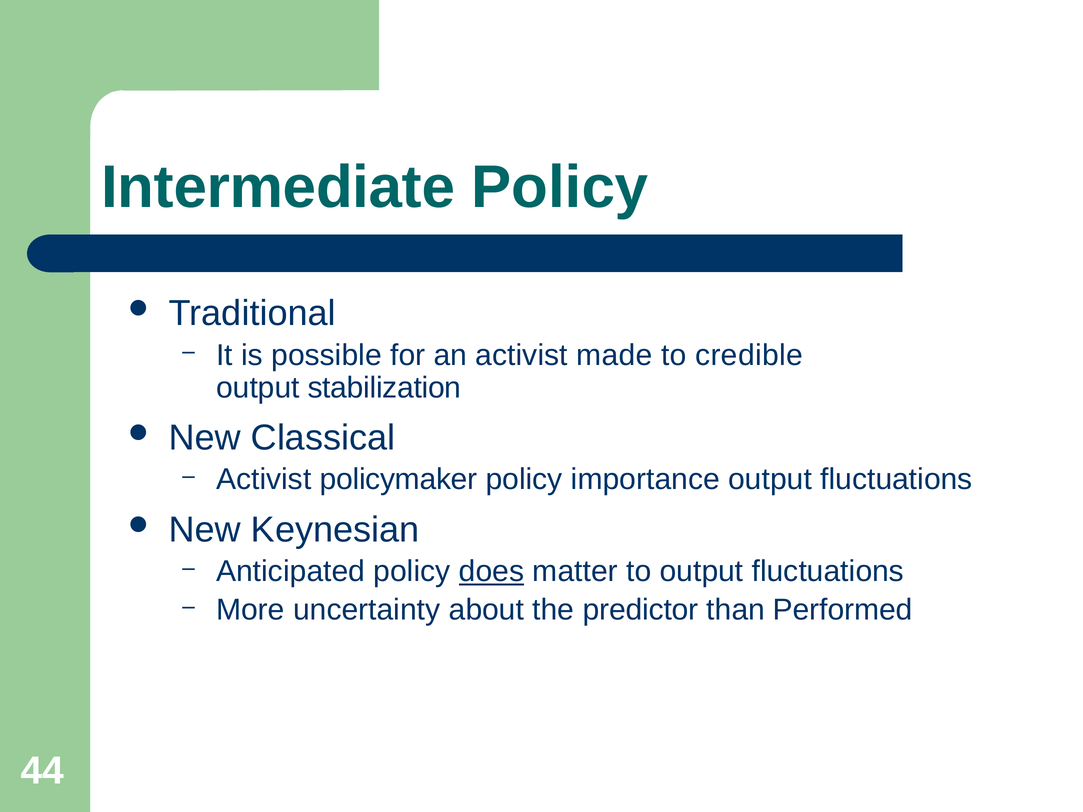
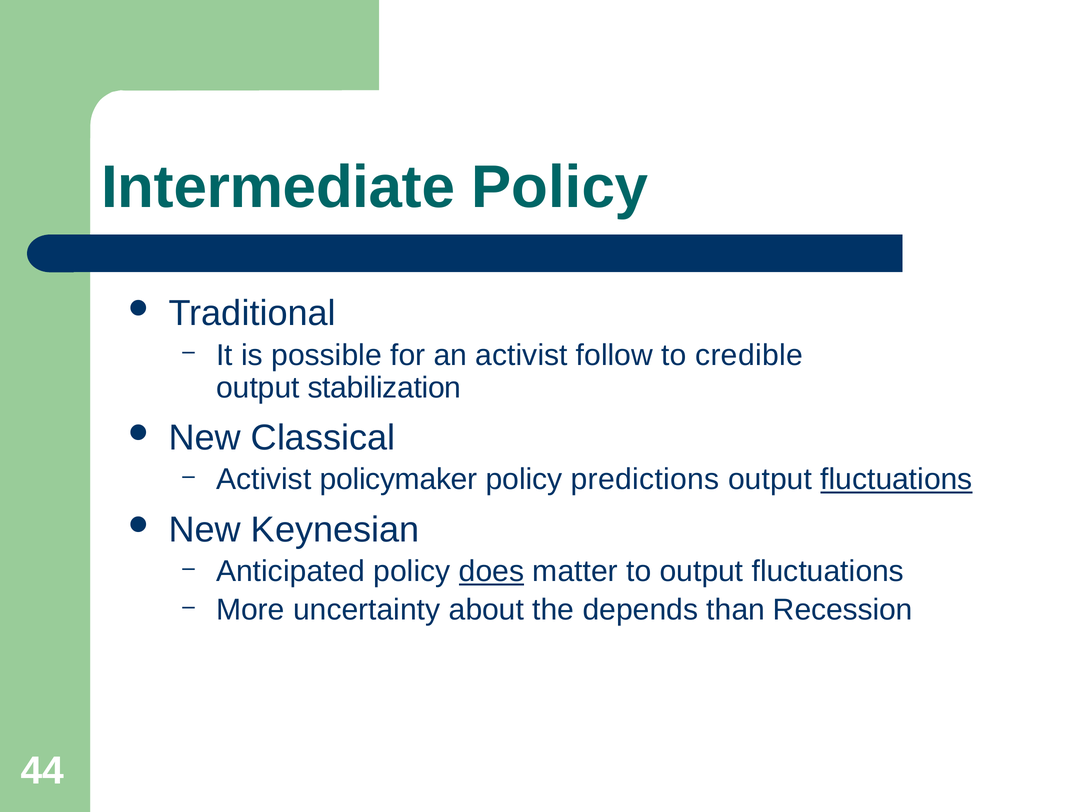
made: made -> follow (614, 355)
importance: importance -> predictions (645, 480)
fluctuations underline: none -> present (896, 480)
predictor: predictor -> depends (640, 610)
Performed: Performed -> Recession (843, 610)
